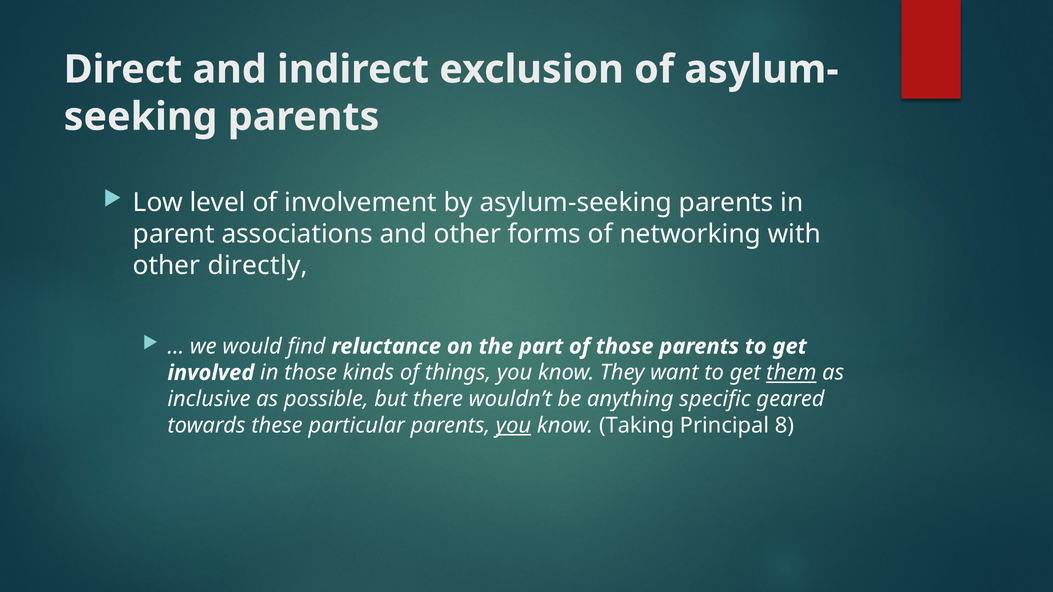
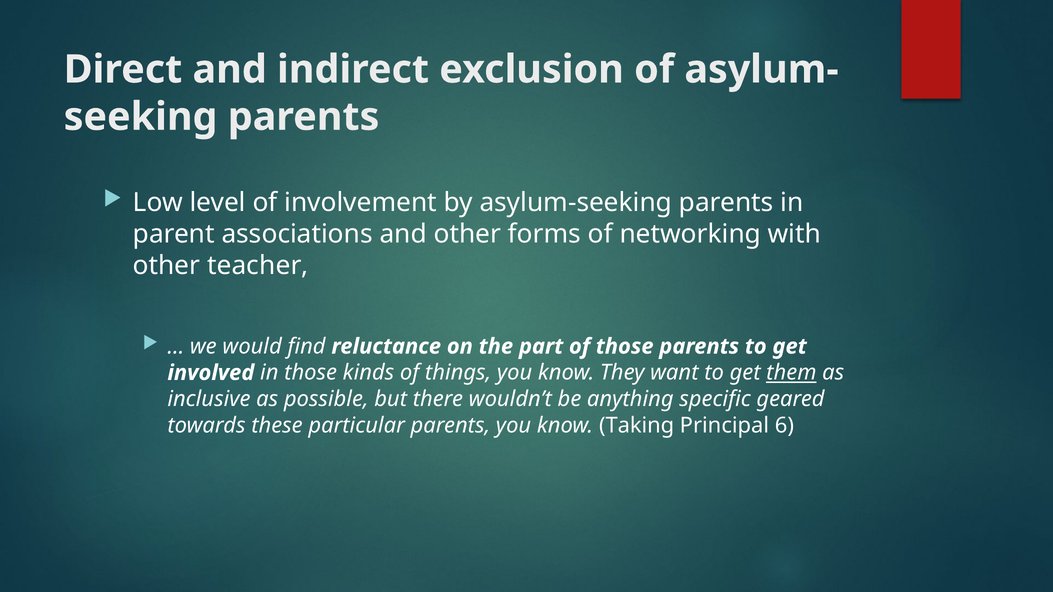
directly: directly -> teacher (258, 266)
you underline: present -> none (514, 426)
8: 8 -> 6 (784, 426)
